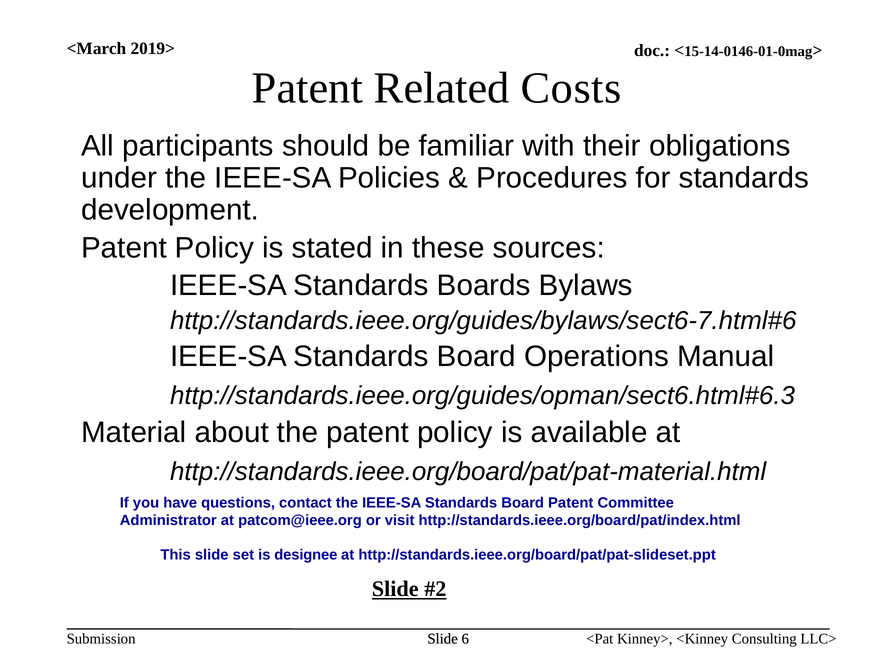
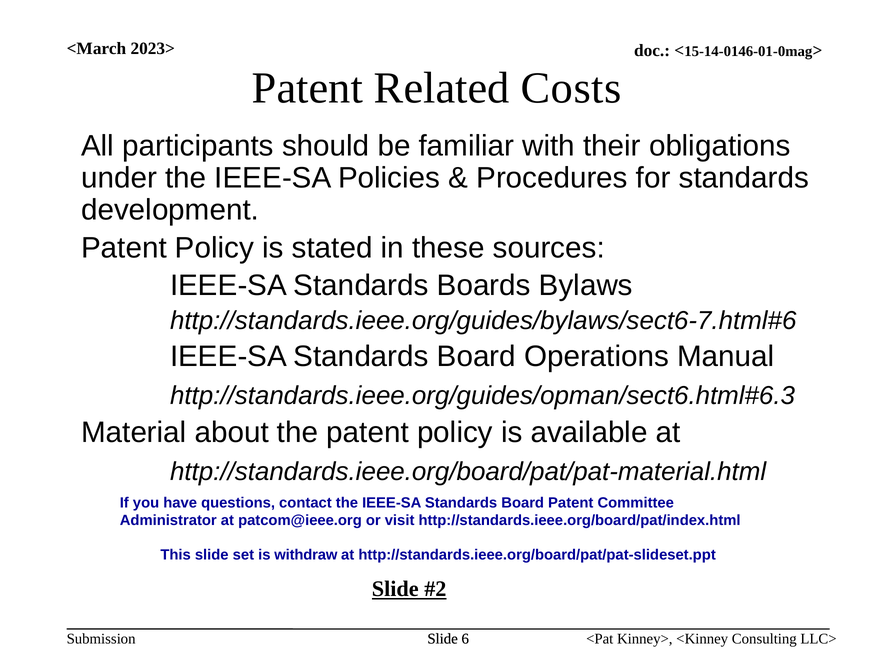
2019>: 2019> -> 2023> (153, 49)
designee: designee -> withdraw (306, 555)
